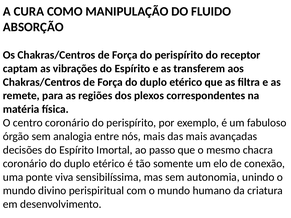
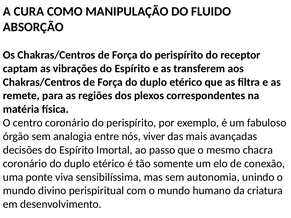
nós mais: mais -> viver (154, 137)
